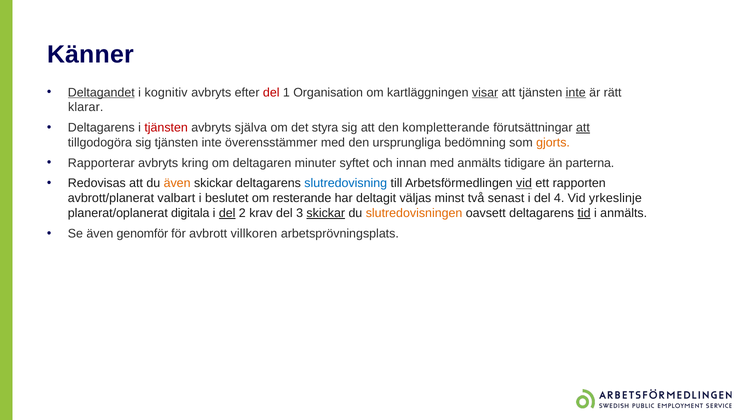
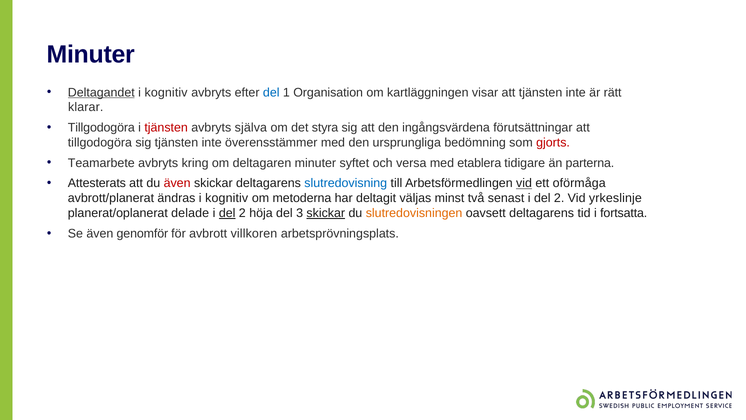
Känner: Känner -> Minuter (91, 54)
del colour: red -> blue (271, 92)
visar underline: present -> none (485, 92)
inte underline: present -> none (576, 92)
Deltagarens: Deltagarens -> Tillgodogöra (101, 128)
kompletterande: kompletterande -> ingångsvärdena (446, 128)
att underline: present -> none (583, 128)
gjorts colour: orange -> red (553, 143)
Rapporterar: Rapporterar -> Teamarbete (101, 163)
innan: innan -> versa (411, 163)
med anmälts: anmälts -> etablera (479, 163)
Redovisas: Redovisas -> Attesterats (97, 183)
även colour: orange -> red (177, 183)
rapporten: rapporten -> oförmåga (579, 183)
valbart: valbart -> ändras (176, 198)
beslutet: beslutet -> kognitiv (227, 198)
resterande: resterande -> metoderna (302, 198)
4: 4 -> 2 (559, 198)
digitala: digitala -> delade (190, 213)
krav: krav -> höja (261, 213)
tid underline: present -> none (584, 213)
i anmälts: anmälts -> fortsatta (624, 213)
